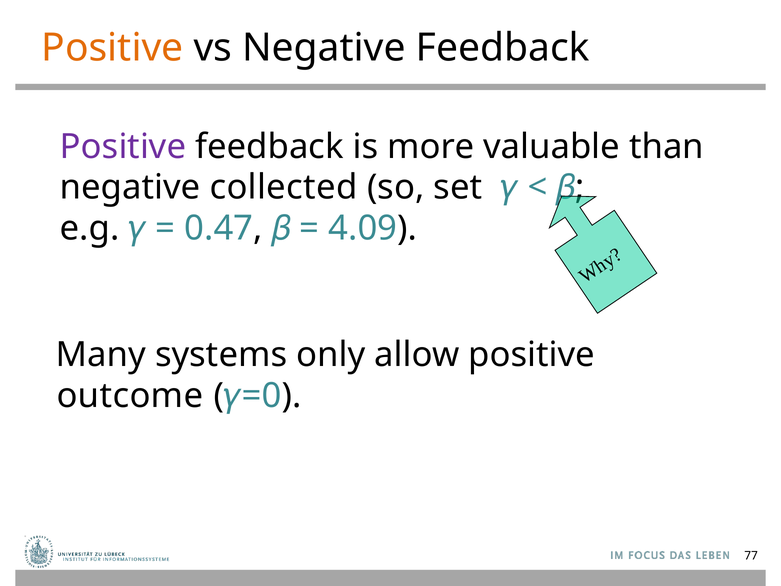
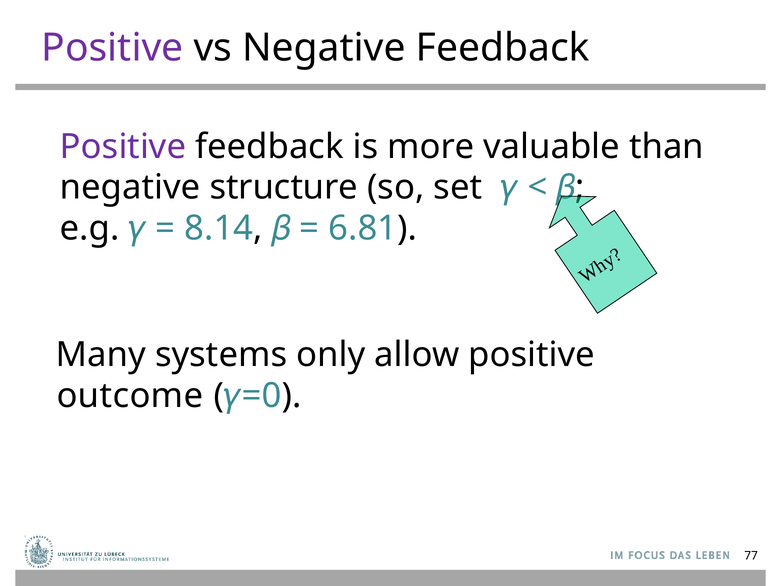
Positive colour: orange -> purple (112, 48)
collected: collected -> structure (284, 187)
4.09: 4.09 -> 6.81 (363, 228)
0.47: 0.47 -> 8.14 (219, 228)
